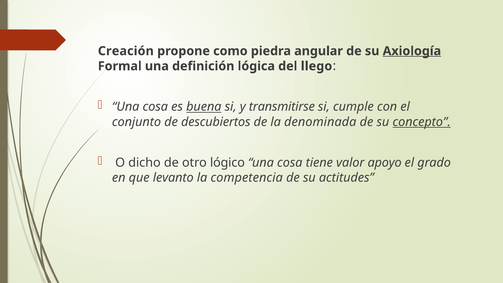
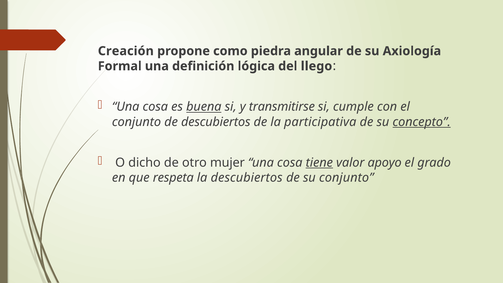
Axiología underline: present -> none (412, 51)
denominada: denominada -> participativa (320, 122)
lógico: lógico -> mujer (227, 163)
tiene underline: none -> present (319, 163)
levanto: levanto -> respeta (173, 178)
la competencia: competencia -> descubiertos (247, 178)
su actitudes: actitudes -> conjunto (346, 178)
